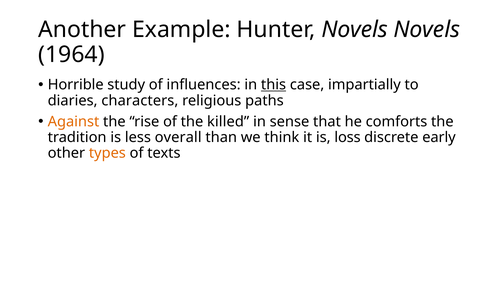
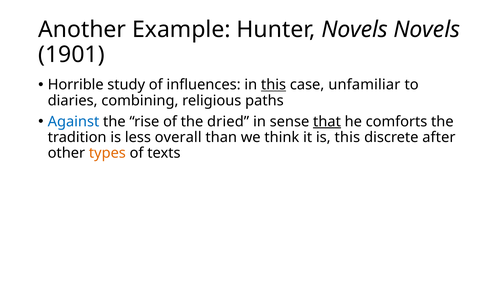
1964: 1964 -> 1901 (71, 55)
impartially: impartially -> unfamiliar (364, 85)
characters: characters -> combining (140, 101)
Against colour: orange -> blue (73, 122)
killed: killed -> dried (228, 122)
that underline: none -> present (327, 122)
is loss: loss -> this (347, 138)
early: early -> after (439, 138)
